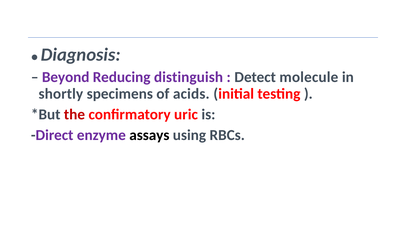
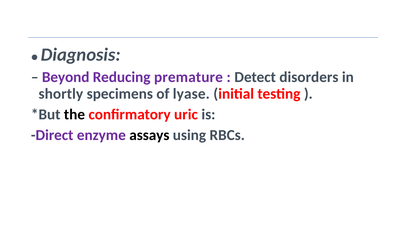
distinguish: distinguish -> premature (188, 77)
molecule: molecule -> disorders (309, 77)
acids: acids -> lyase (191, 94)
the colour: red -> black (74, 115)
